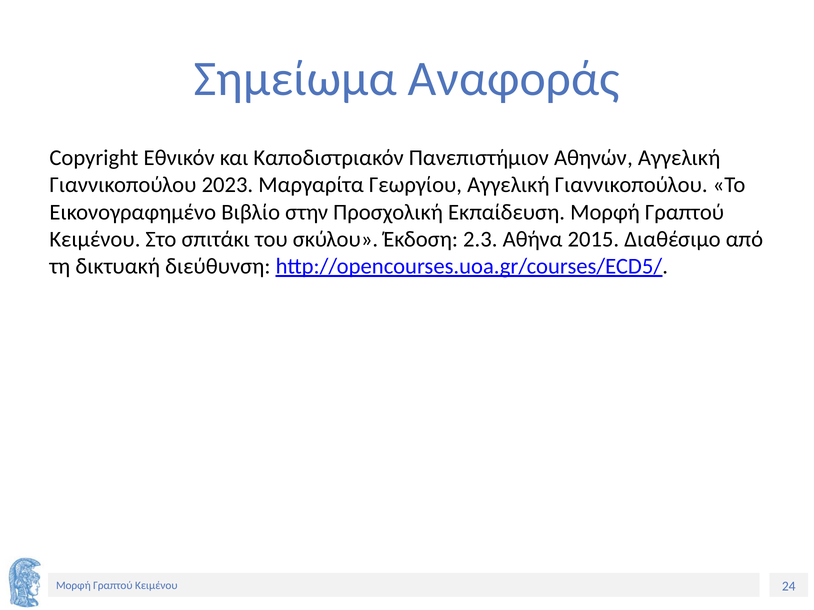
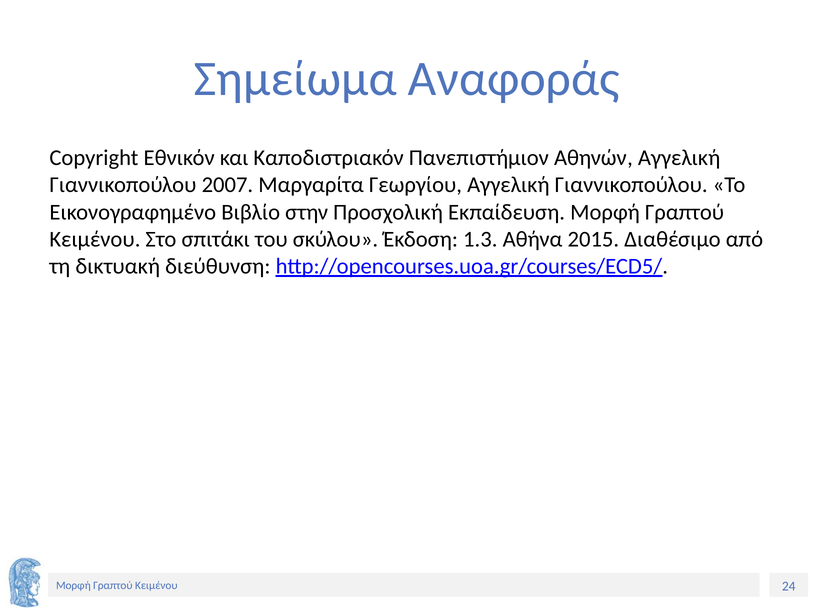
2023: 2023 -> 2007 (227, 185)
2.3: 2.3 -> 1.3 (480, 239)
